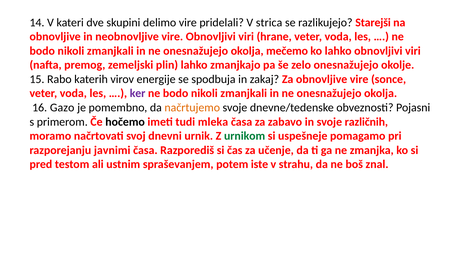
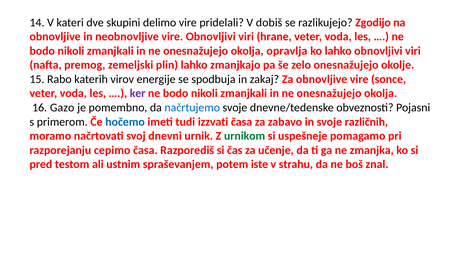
strica: strica -> dobiš (269, 22)
Starejši: Starejši -> Zgodijo (373, 22)
mečemo: mečemo -> opravlja (287, 51)
načrtujemo colour: orange -> blue (192, 108)
hočemo colour: black -> blue (125, 122)
mleka: mleka -> izzvati (213, 122)
javnimi: javnimi -> cepimo (112, 150)
